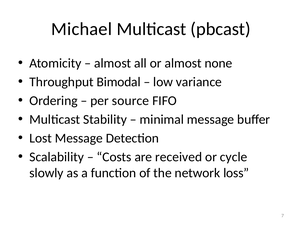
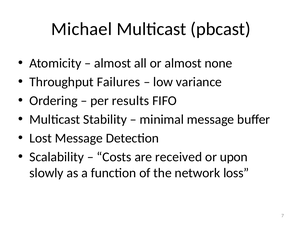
Bimodal: Bimodal -> Failures (118, 82)
source: source -> results (131, 101)
cycle: cycle -> upon (234, 157)
